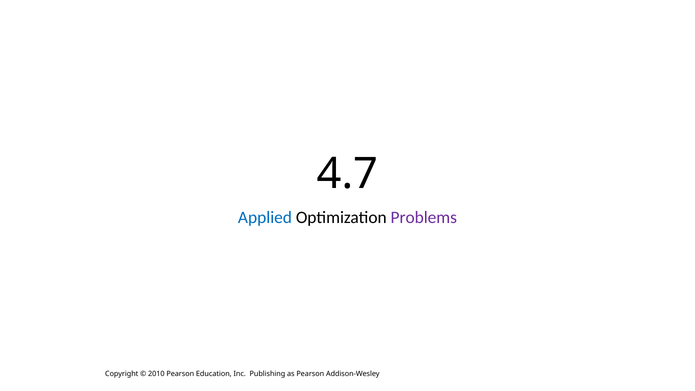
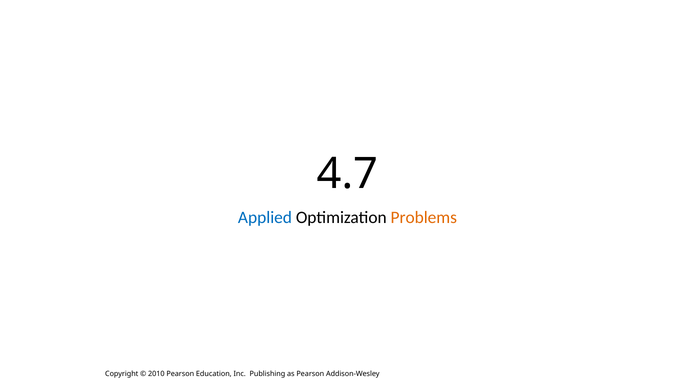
Problems colour: purple -> orange (424, 217)
